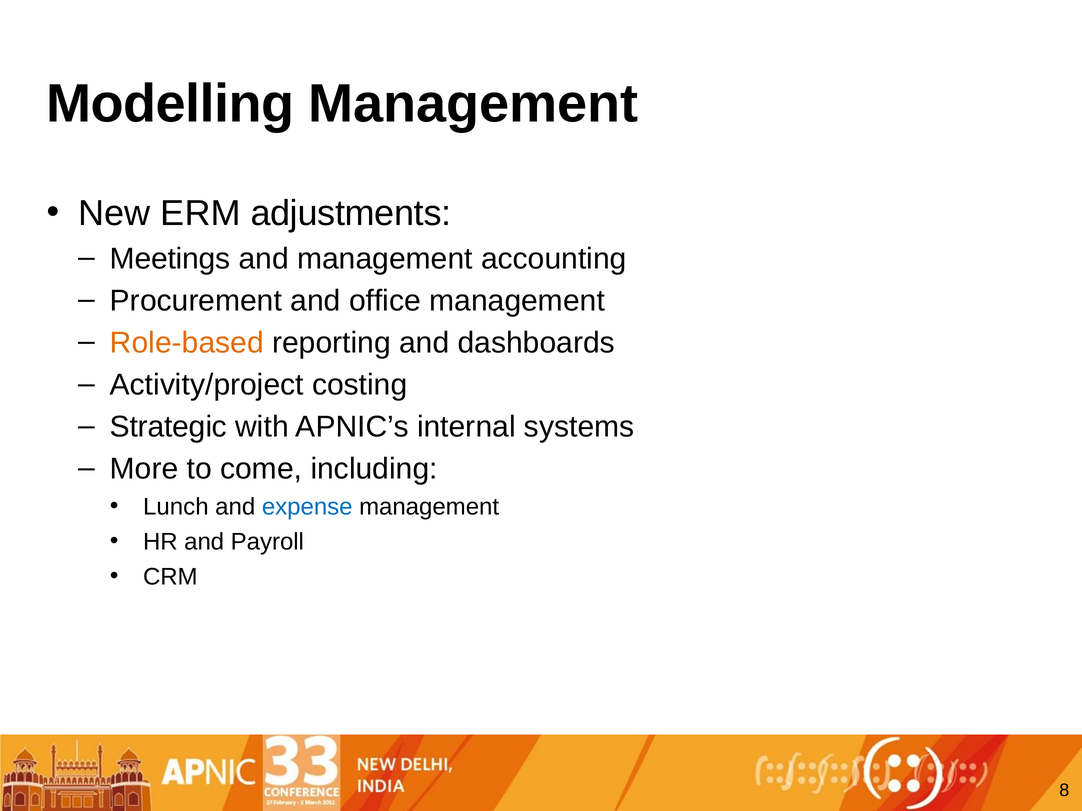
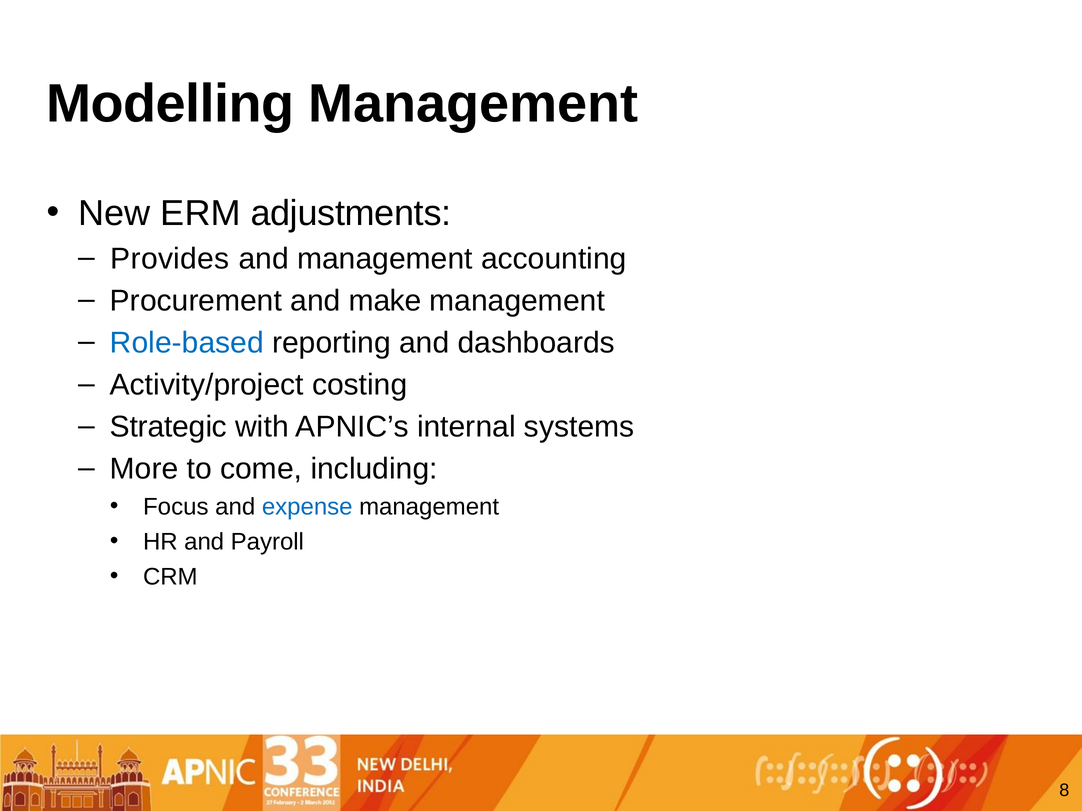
Meetings: Meetings -> Provides (170, 259)
office: office -> make (385, 301)
Role-based colour: orange -> blue (187, 343)
Lunch: Lunch -> Focus (176, 507)
